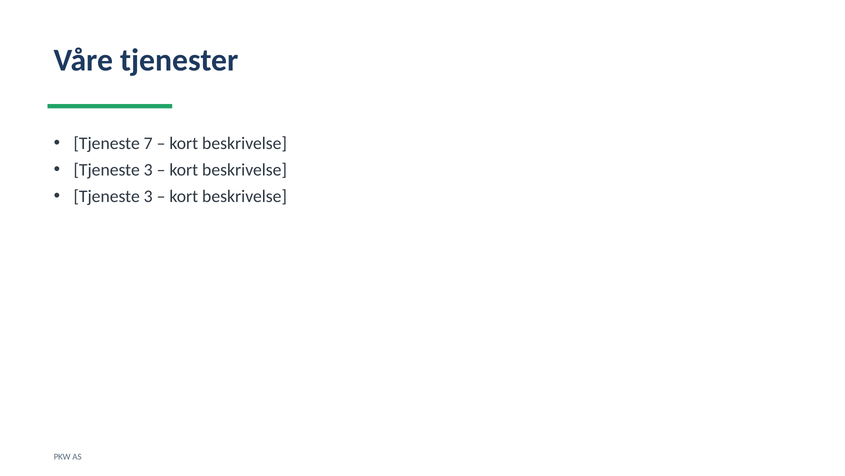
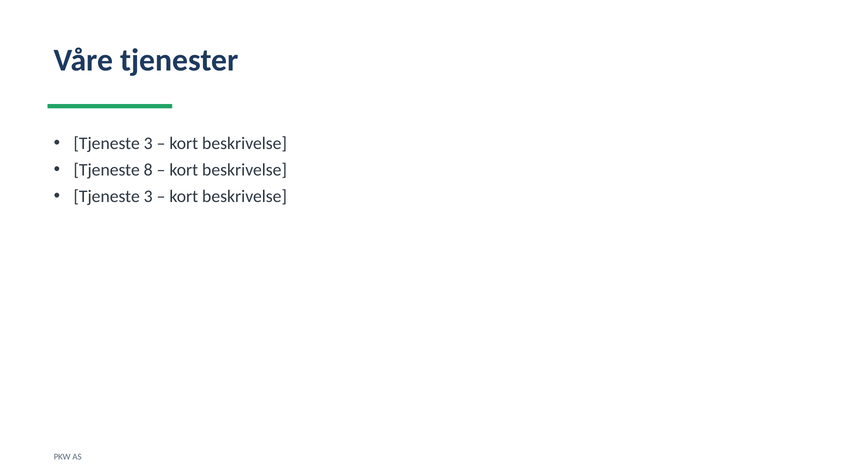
7: 7 -> 3 (148, 143)
3: 3 -> 8 (148, 170)
